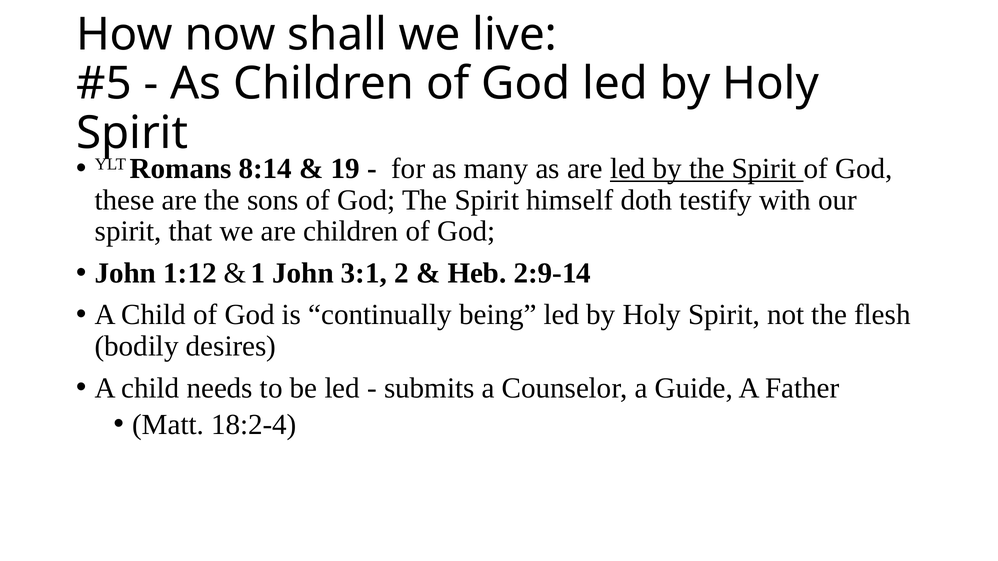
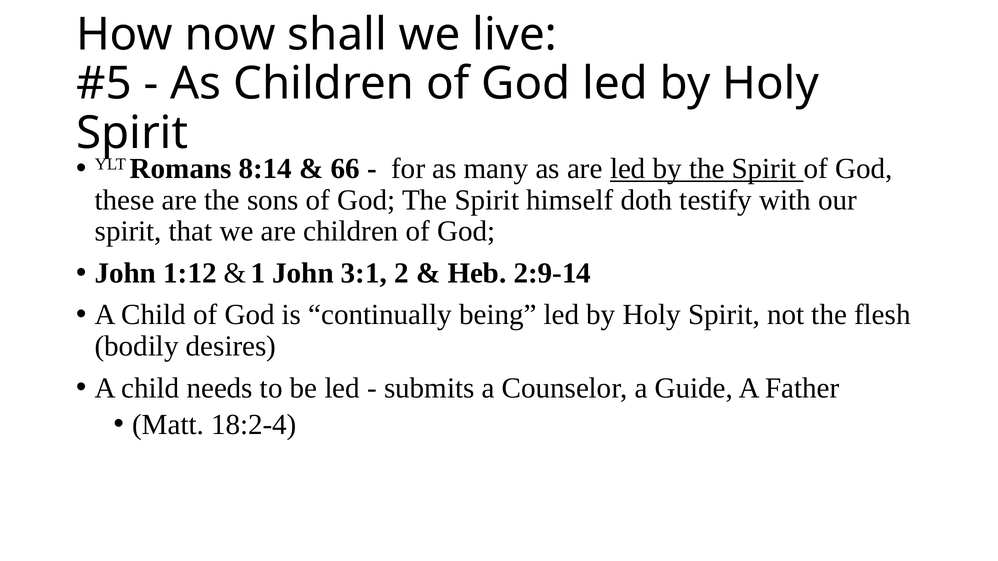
19: 19 -> 66 (345, 169)
